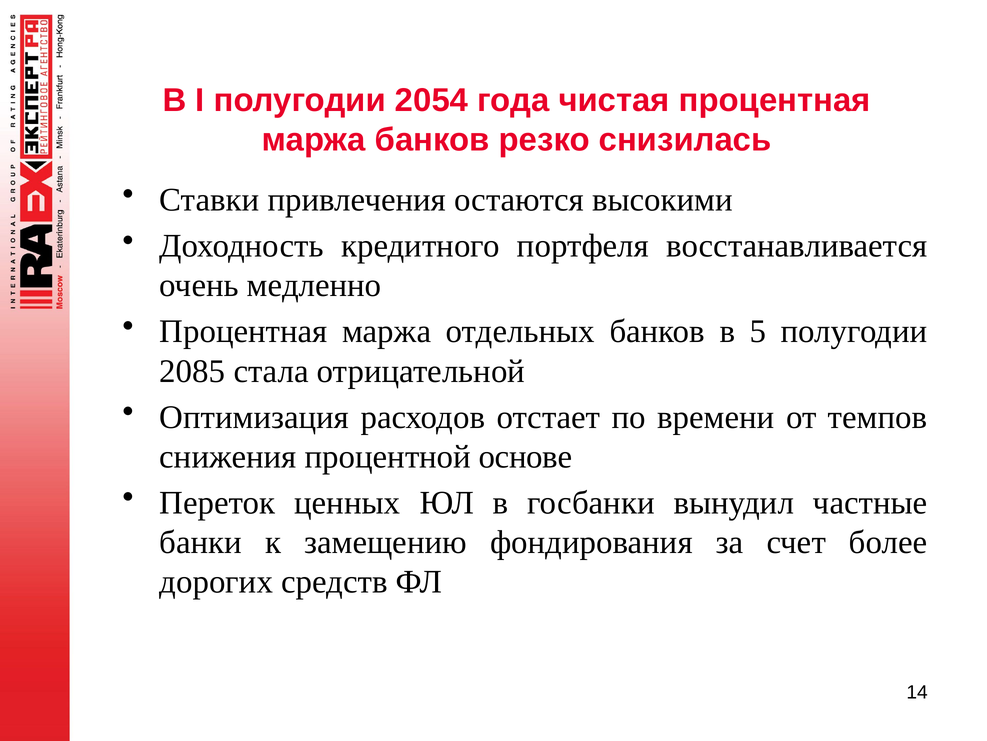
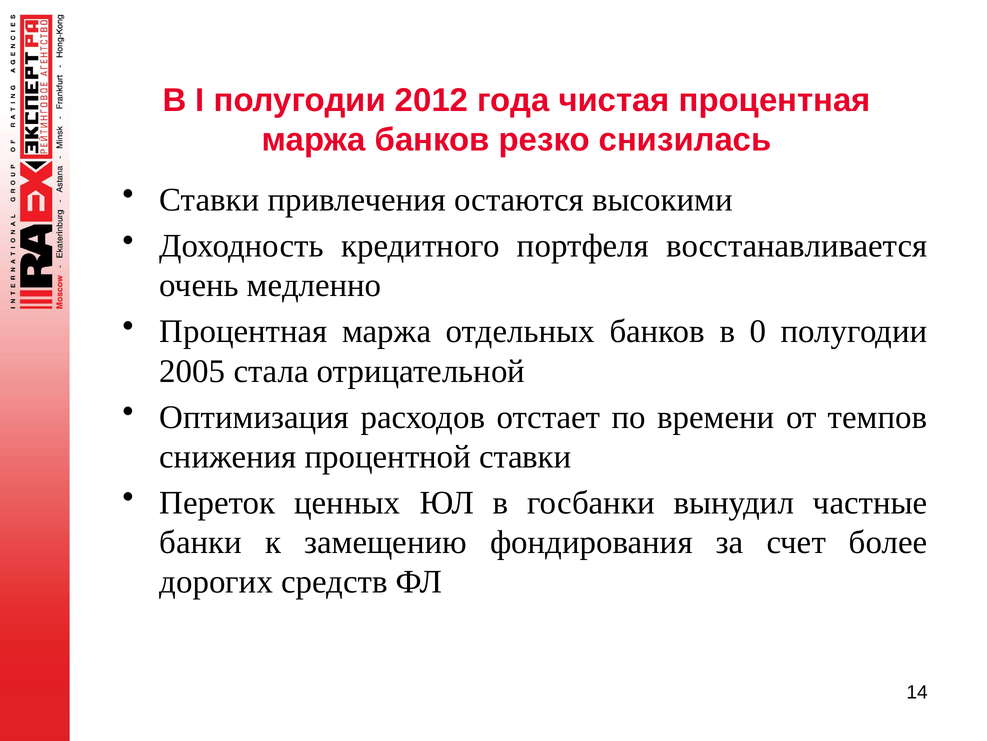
2054: 2054 -> 2012 (432, 100)
5: 5 -> 0 (758, 331)
2085: 2085 -> 2005 (192, 371)
процентной основе: основе -> ставки (525, 456)
